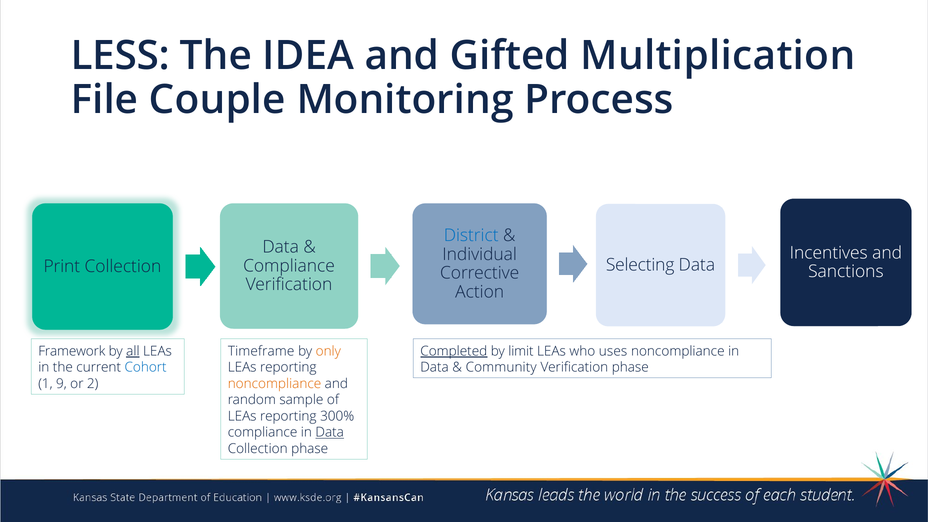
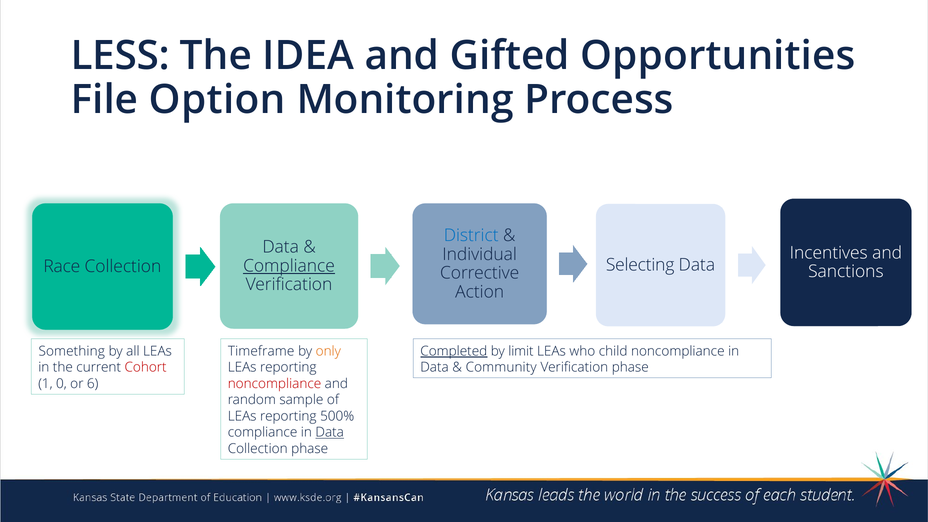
Multiplication: Multiplication -> Opportunities (718, 56)
Couple: Couple -> Option (217, 100)
Compliance underline: none -> present (289, 266)
Print: Print -> Race (62, 266)
uses: uses -> child (613, 351)
Framework: Framework -> Something (72, 351)
all underline: present -> none (133, 351)
Cohort colour: blue -> red (146, 367)
9: 9 -> 0 (61, 384)
2: 2 -> 6 (93, 384)
noncompliance colour: orange -> red (274, 384)
300%: 300% -> 500% (337, 416)
